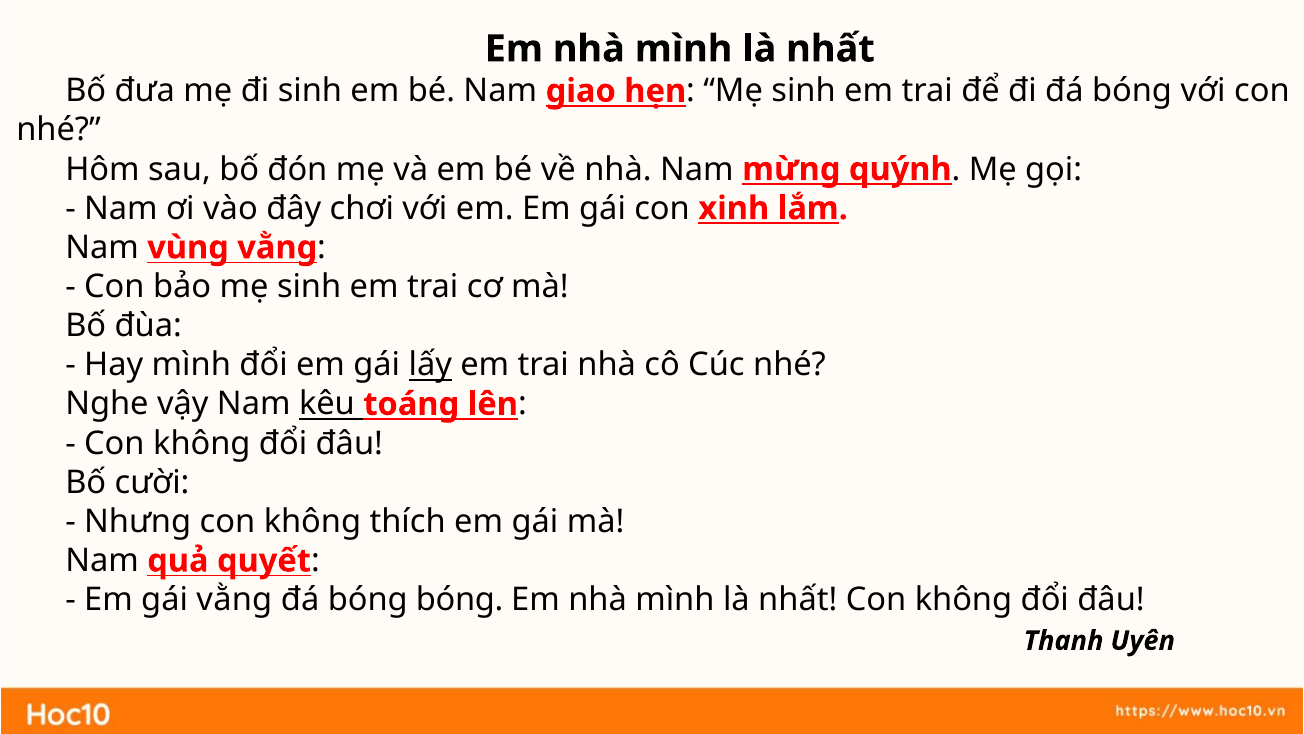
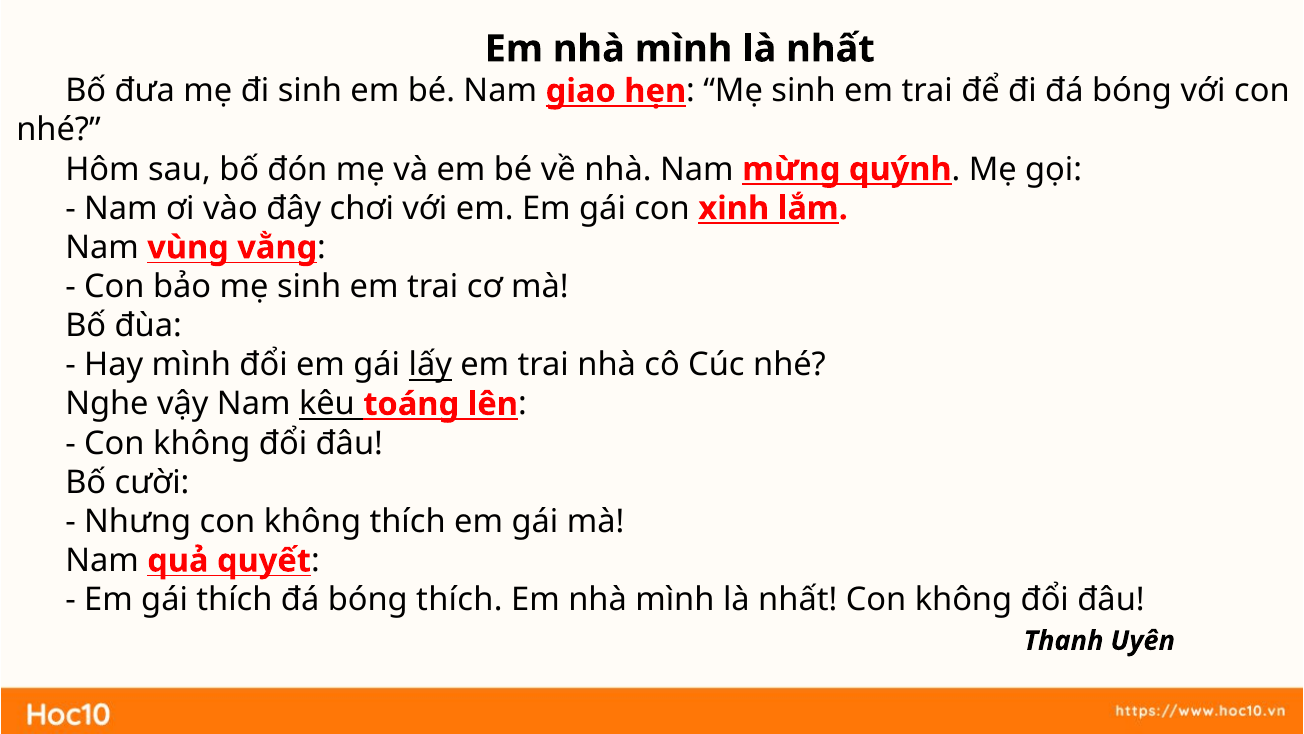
gái vằng: vằng -> thích (234, 599)
bóng bóng: bóng -> thích (459, 599)
